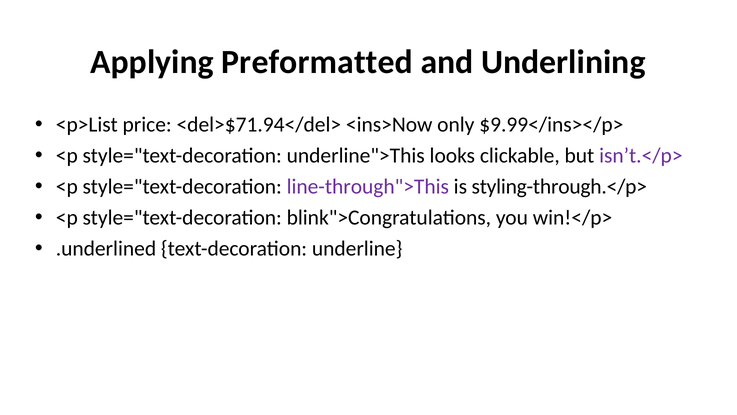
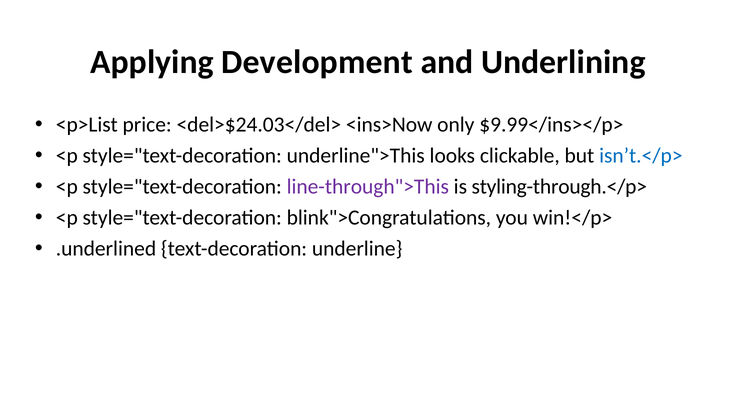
Preformatted: Preformatted -> Development (317, 62)
<del>$71.94</del>: <del>$71.94</del> -> <del>$24.03</del> (259, 125)
isn’t.</p> colour: purple -> blue (641, 156)
